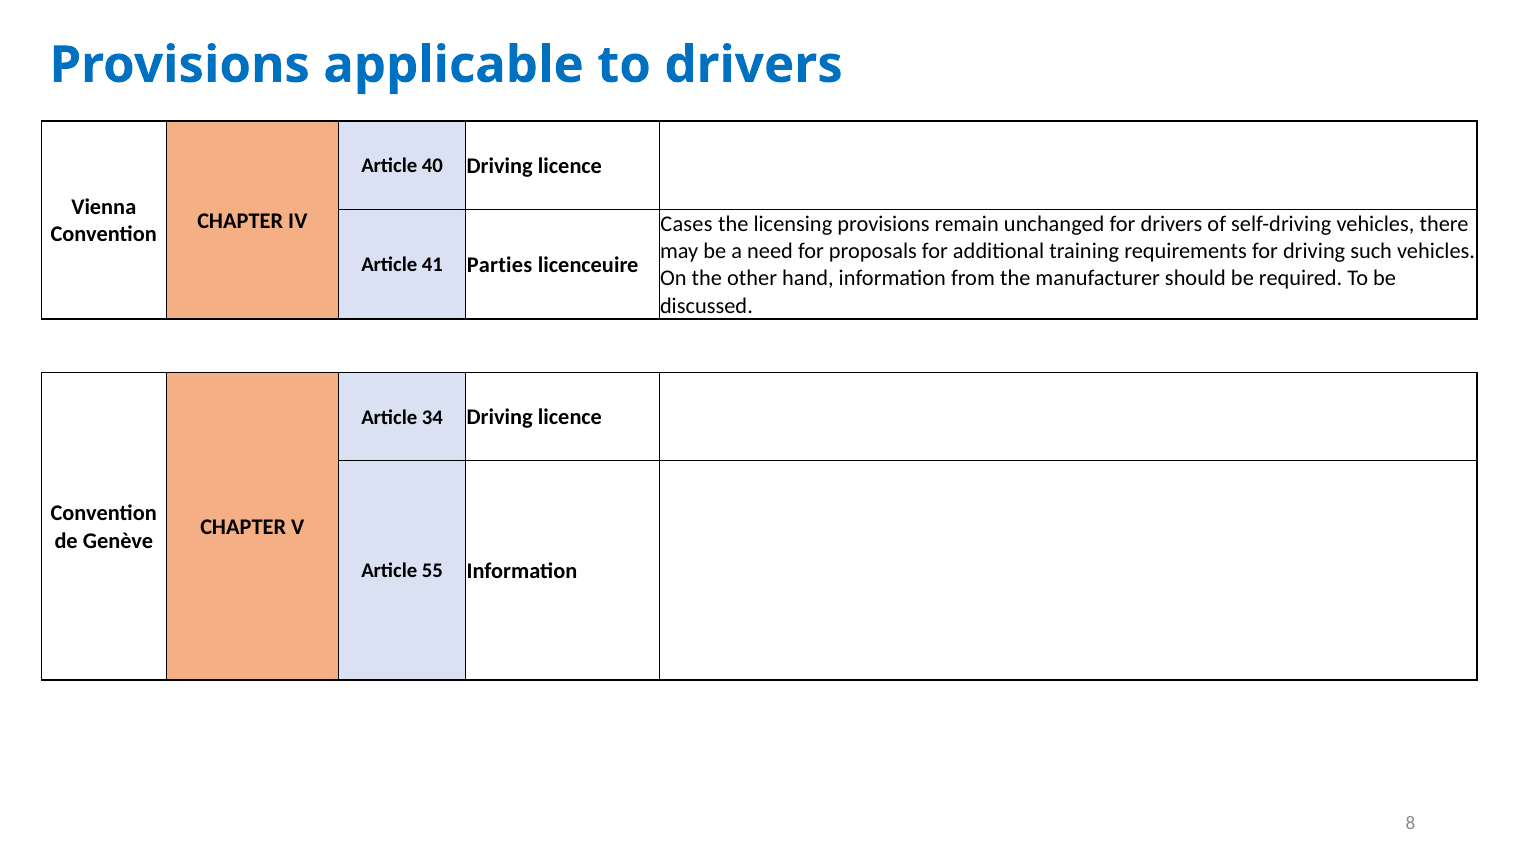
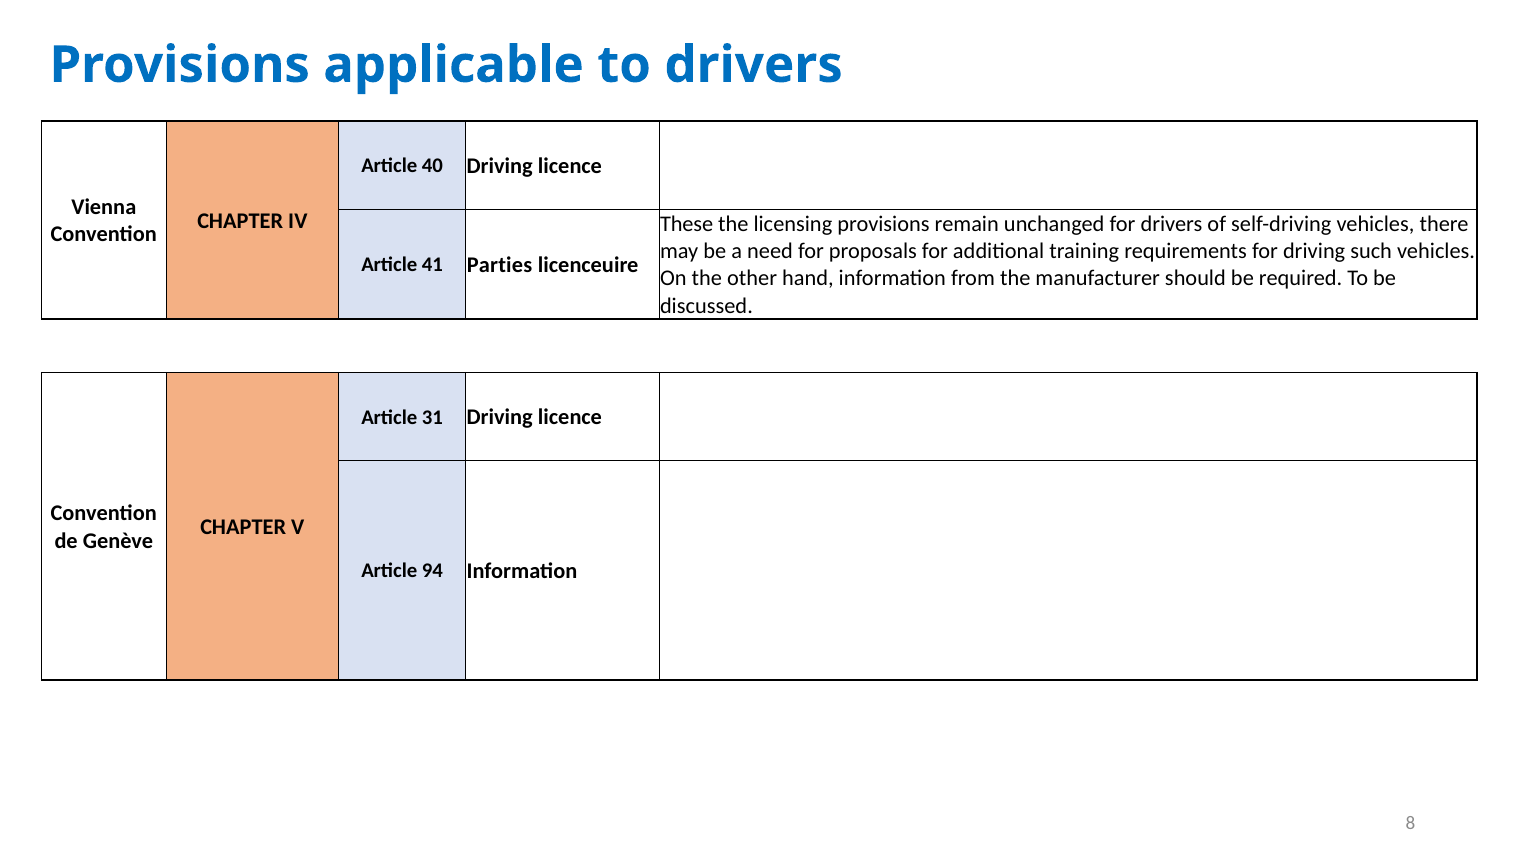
Cases: Cases -> These (687, 224)
34: 34 -> 31 (432, 417)
55: 55 -> 94 (432, 571)
